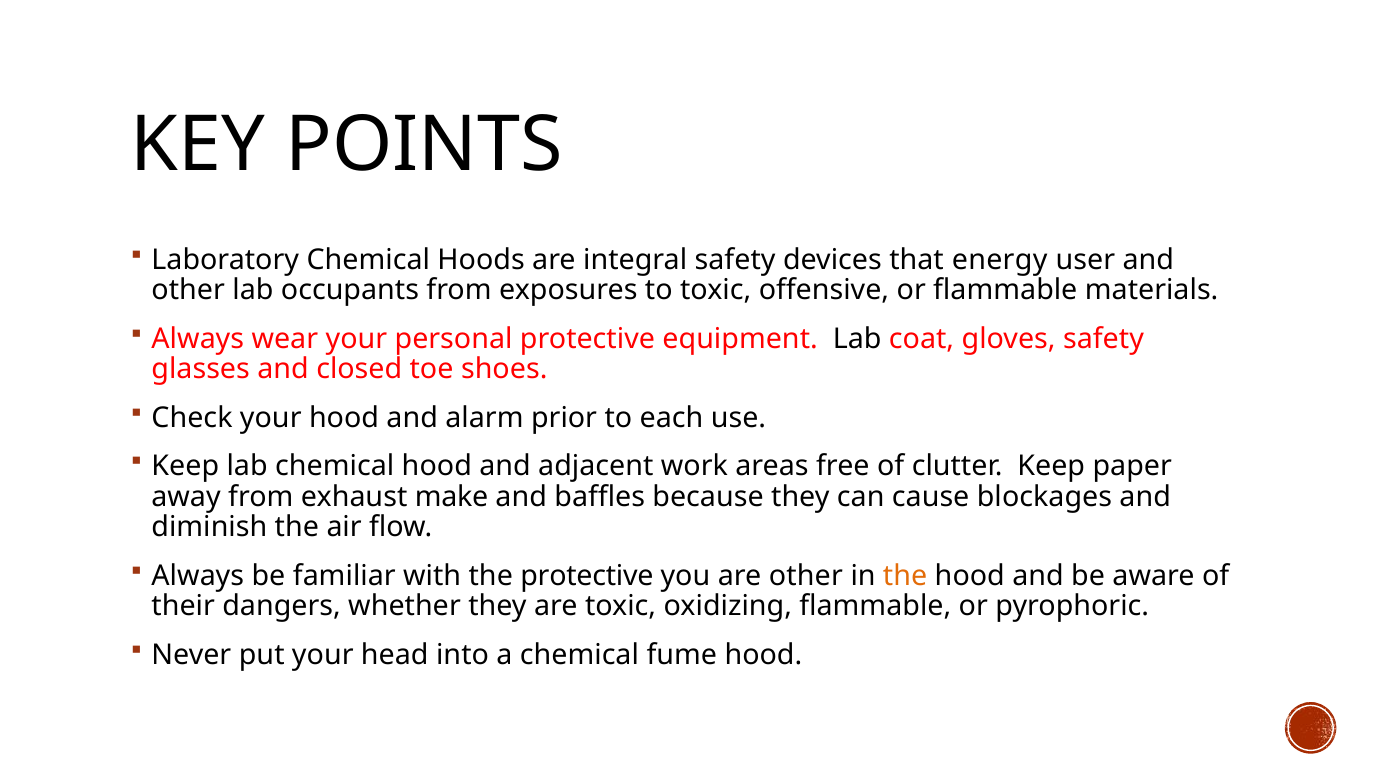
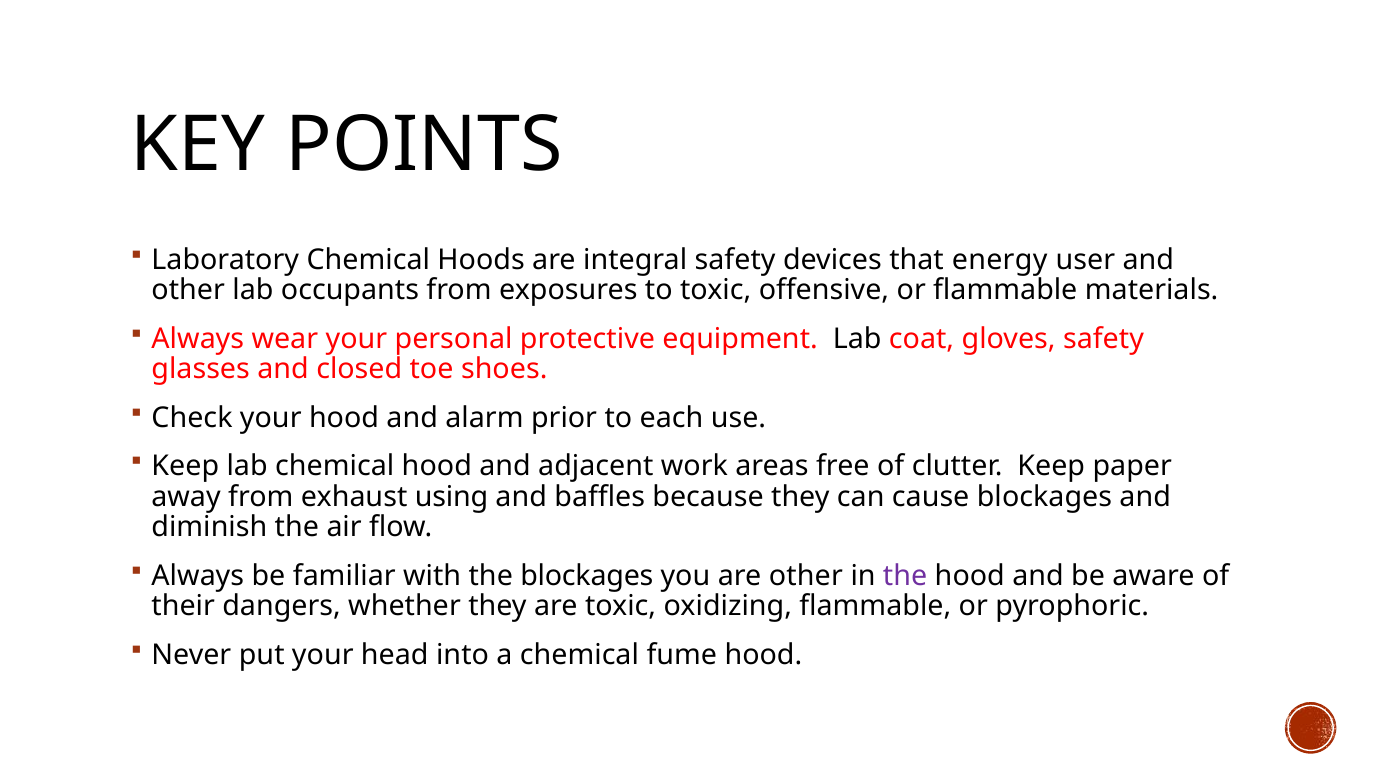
make: make -> using (451, 497)
the protective: protective -> blockages (587, 575)
the colour: orange -> purple (905, 575)
